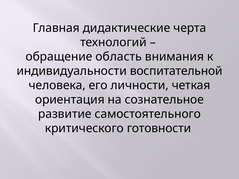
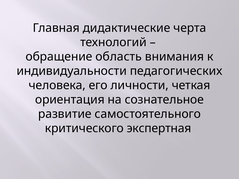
воспитательной: воспитательной -> педагогических (176, 71)
готовности: готовности -> экспертная (159, 128)
